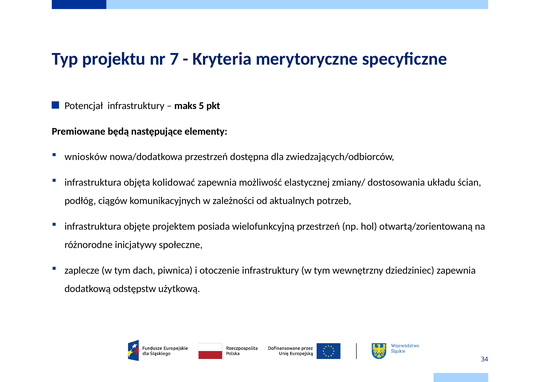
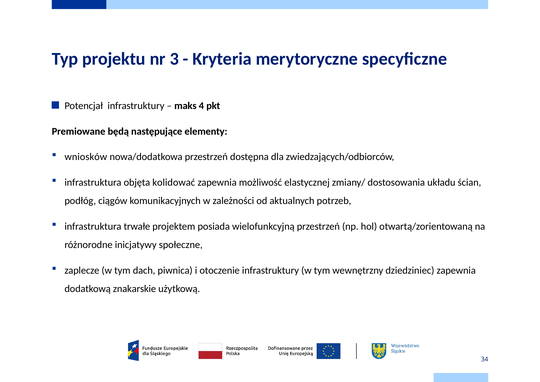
7: 7 -> 3 (174, 59)
5: 5 -> 4 (201, 106)
objęte: objęte -> trwałe (137, 226)
odstępstw: odstępstw -> znakarskie (135, 289)
